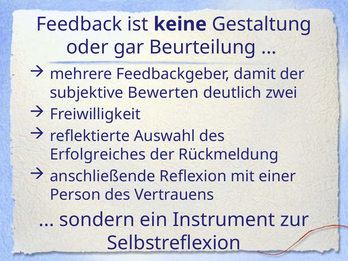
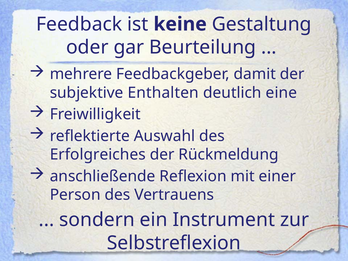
Bewerten: Bewerten -> Enthalten (163, 93)
zwei: zwei -> eine (281, 93)
